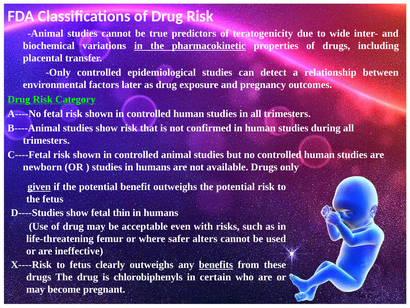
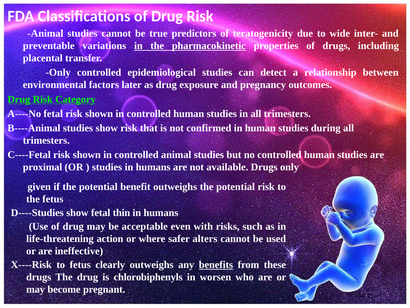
biochemical: biochemical -> preventable (49, 46)
newborn: newborn -> proximal (43, 167)
given underline: present -> none (39, 187)
femur: femur -> action (110, 239)
certain: certain -> worsen (215, 277)
